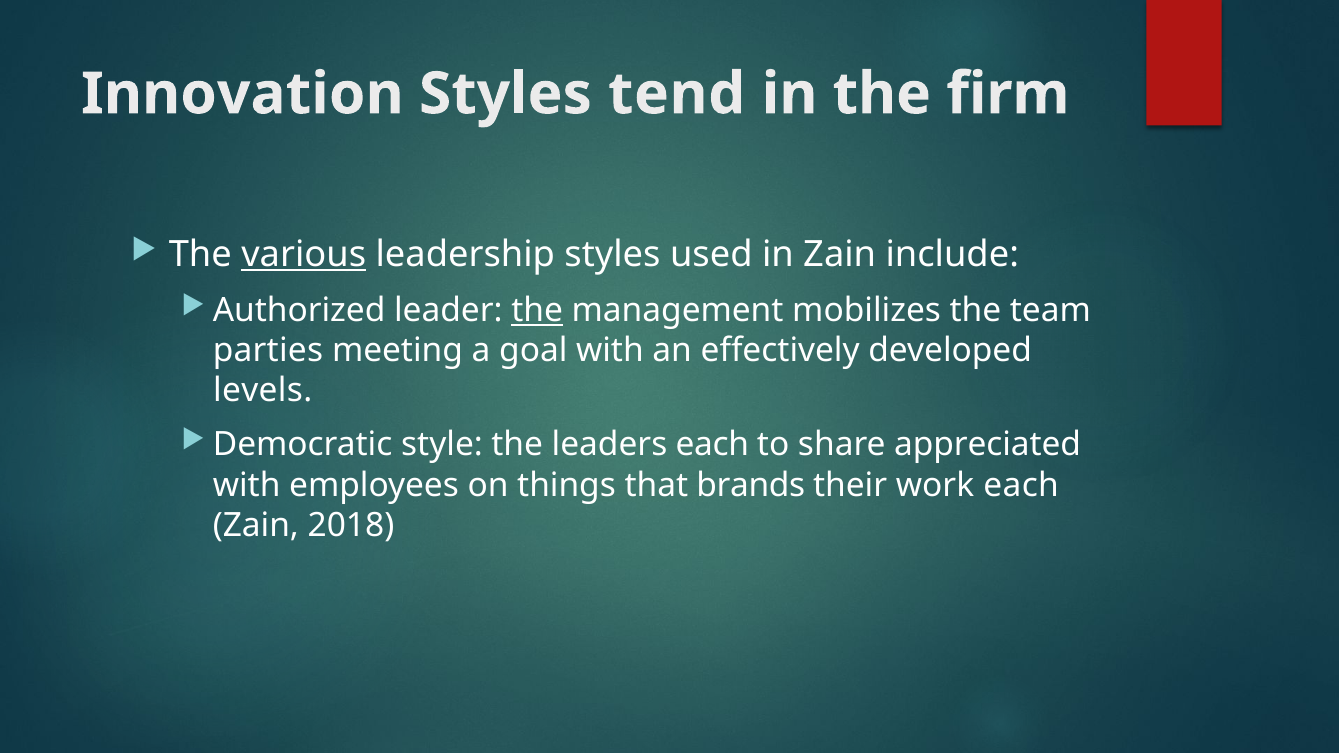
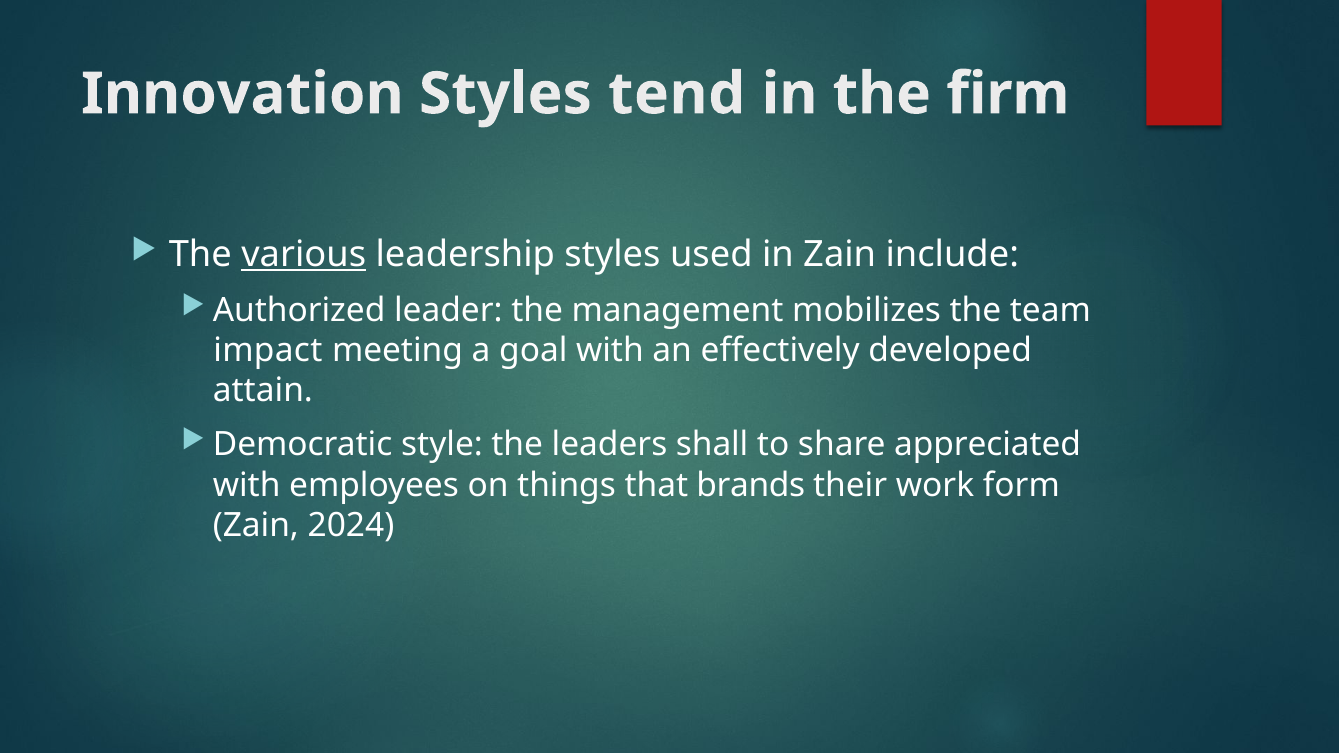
the underline: present -> none (537, 311)
parties: parties -> impact (268, 351)
levels: levels -> attain (263, 391)
leaders each: each -> shall (712, 445)
work each: each -> form (1021, 485)
2018: 2018 -> 2024 (351, 525)
